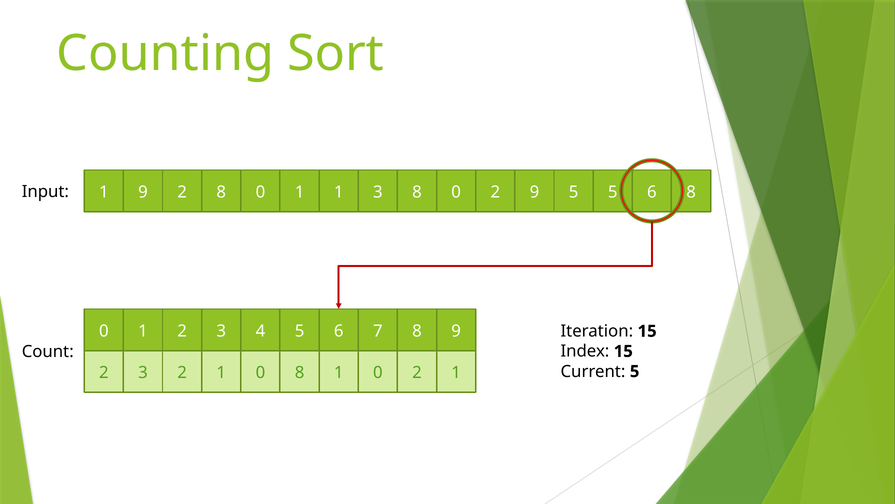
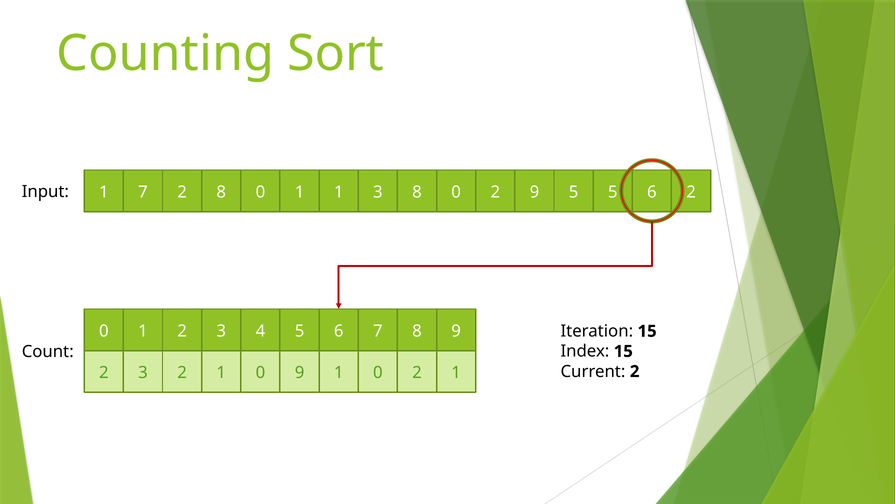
1 9: 9 -> 7 (143, 192)
8: 8 -> 2 (691, 192)
Current 5: 5 -> 2 (635, 371)
0 8: 8 -> 9 (300, 372)
